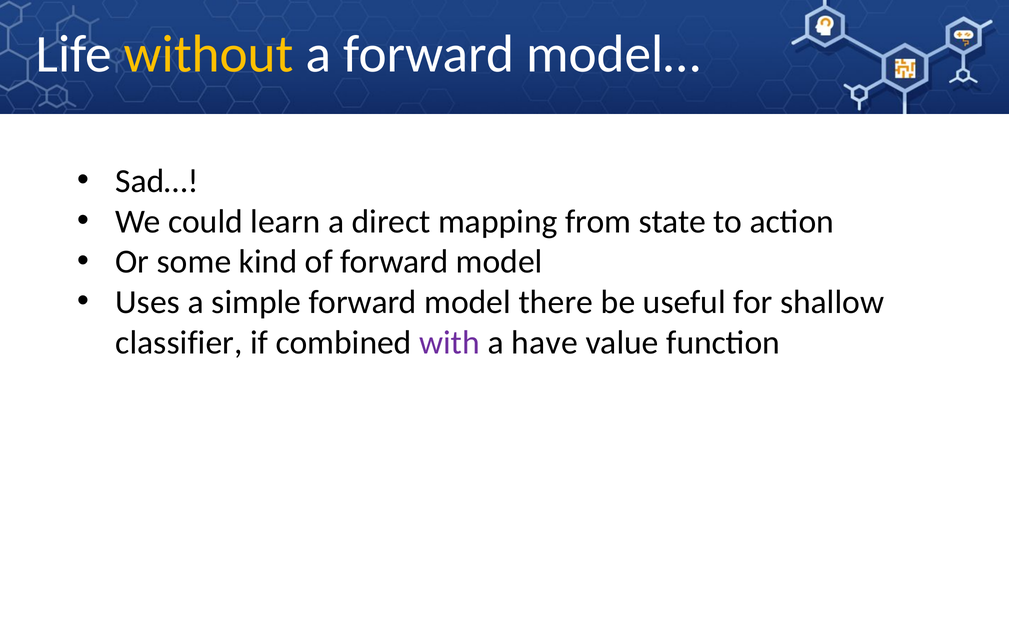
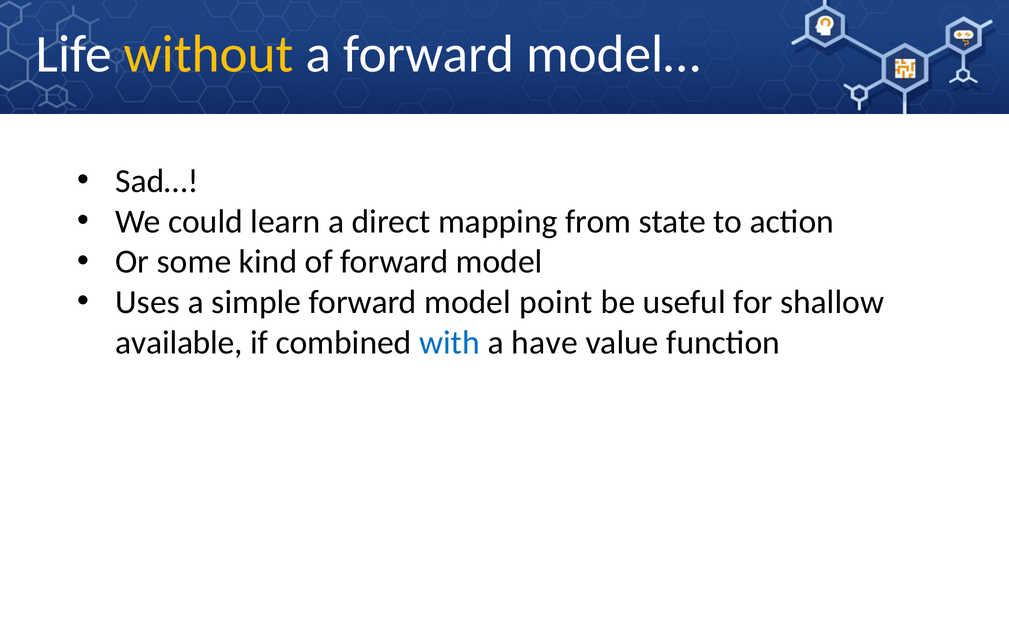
there: there -> point (556, 302)
classifier: classifier -> available (179, 343)
with colour: purple -> blue (450, 343)
